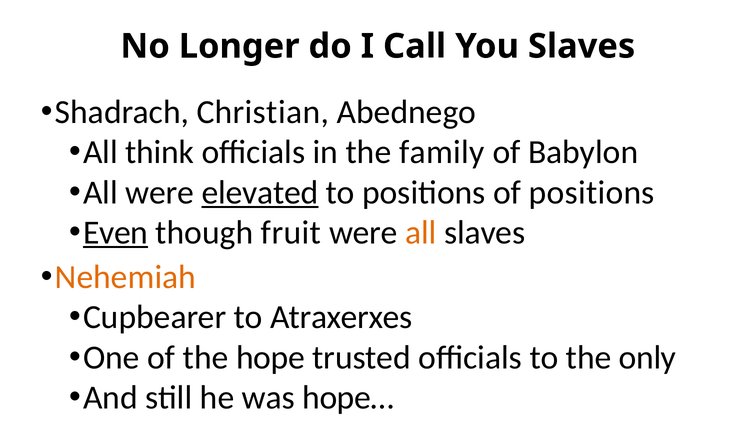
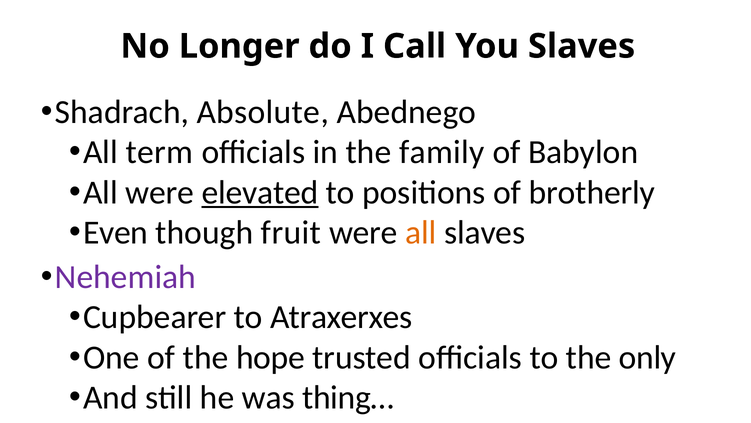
Christian: Christian -> Absolute (263, 112)
think: think -> term (160, 152)
of positions: positions -> brotherly (592, 192)
Even underline: present -> none (116, 232)
Nehemiah colour: orange -> purple (125, 277)
hope…: hope… -> thing… (348, 397)
